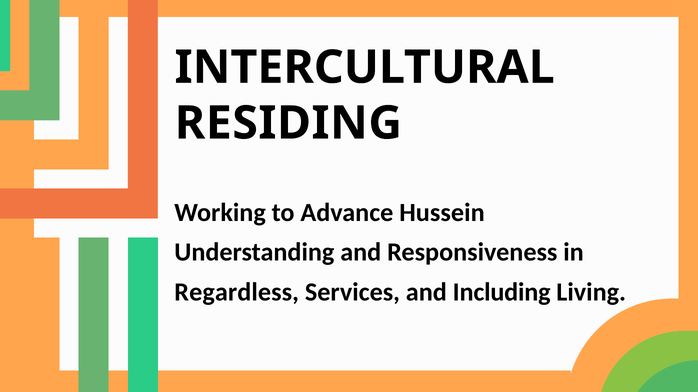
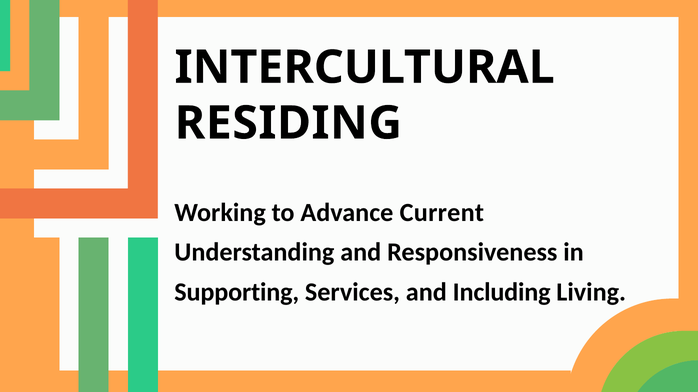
Hussein: Hussein -> Current (442, 213)
Regardless: Regardless -> Supporting (237, 293)
